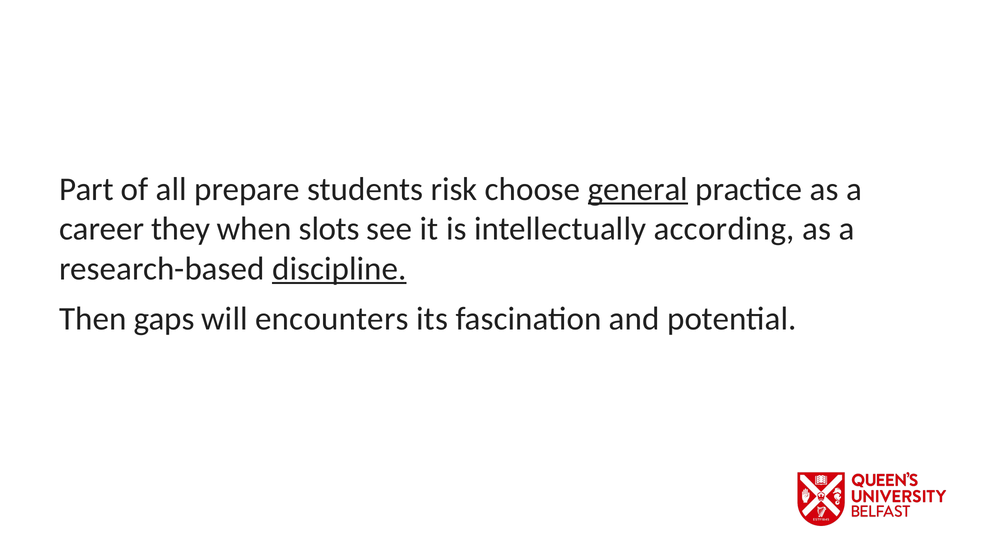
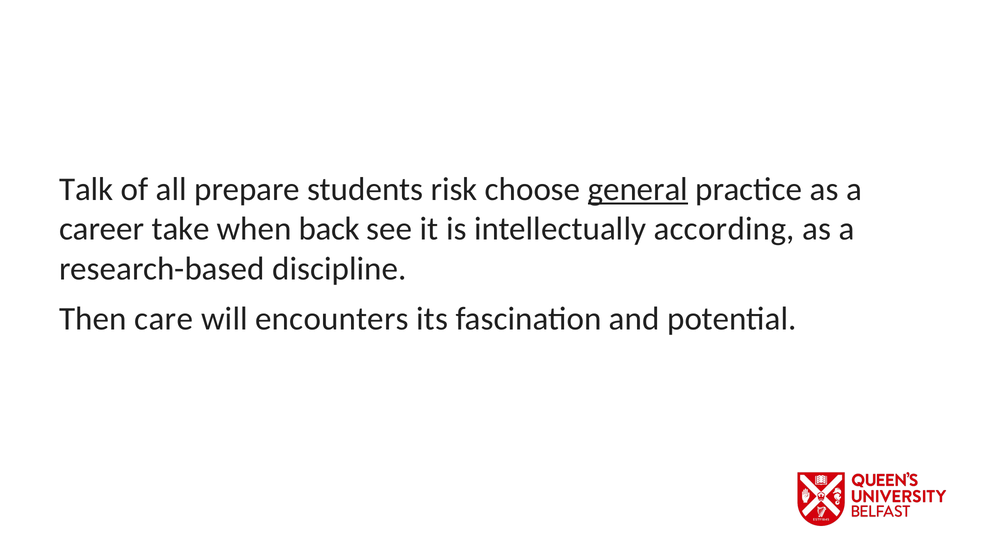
Part: Part -> Talk (86, 189)
they: they -> take (181, 229)
slots: slots -> back (329, 229)
discipline underline: present -> none (339, 269)
gaps: gaps -> care (164, 319)
